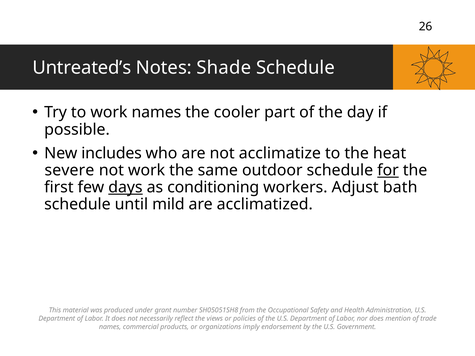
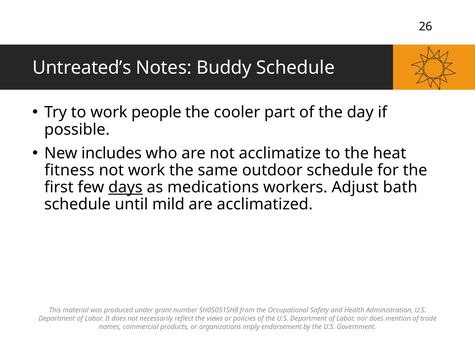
Shade: Shade -> Buddy (224, 68)
work names: names -> people (156, 112)
severe: severe -> fitness (69, 170)
for underline: present -> none (388, 170)
conditioning: conditioning -> medications (213, 187)
